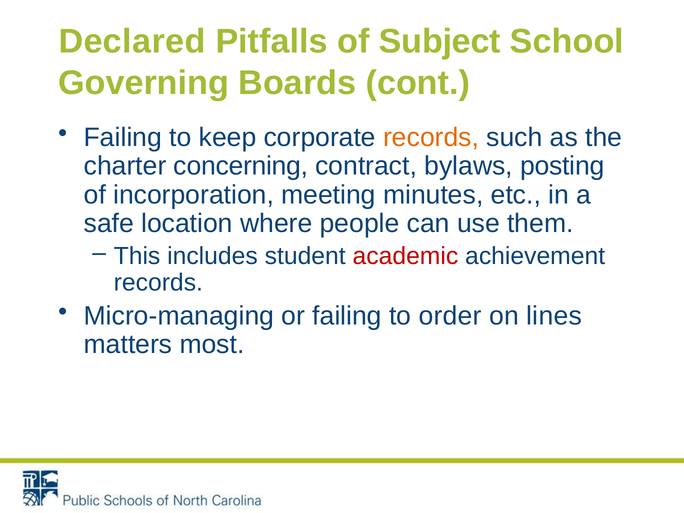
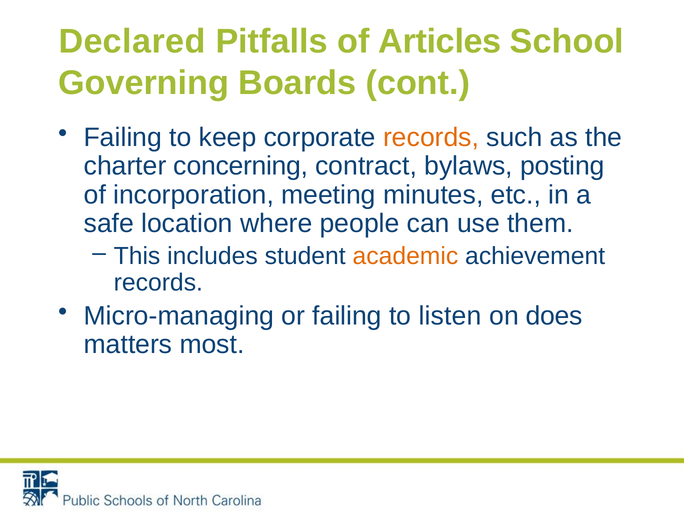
Subject: Subject -> Articles (440, 42)
academic colour: red -> orange (405, 256)
order: order -> listen (450, 316)
lines: lines -> does (554, 316)
